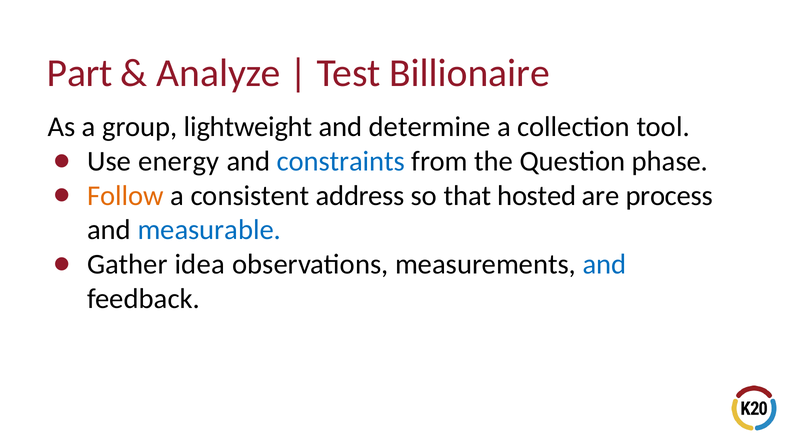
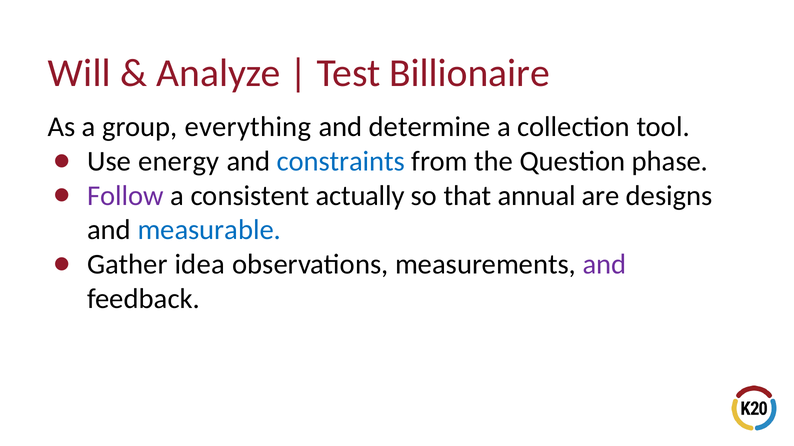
Part: Part -> Will (79, 73)
lightweight: lightweight -> everything (248, 127)
Follow colour: orange -> purple (126, 196)
address: address -> actually (360, 196)
hosted: hosted -> annual (537, 196)
process: process -> designs (669, 196)
and colour: blue -> purple (604, 265)
